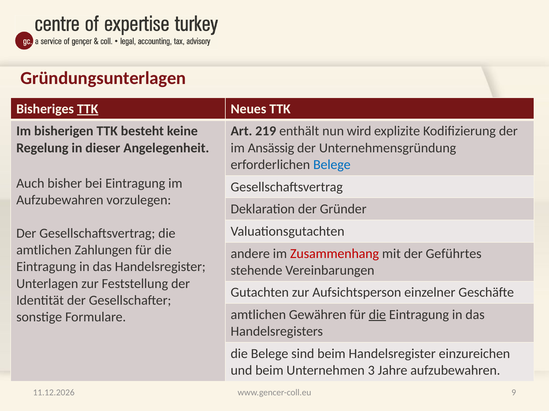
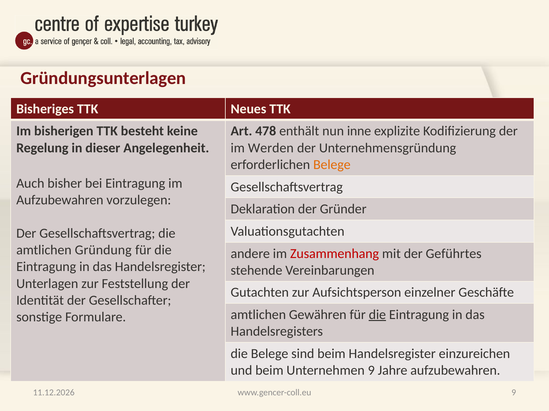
TTK underline: present -> none (88, 109)
219: 219 -> 478 (266, 131)
wird: wird -> inne (359, 131)
Ansässig: Ansässig -> Werden (271, 148)
Belege colour: blue -> orange (332, 165)
Zahlungen: Zahlungen -> Gründung (103, 251)
Unternehmen 3: 3 -> 9 (371, 371)
